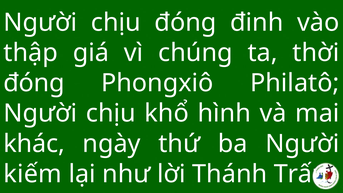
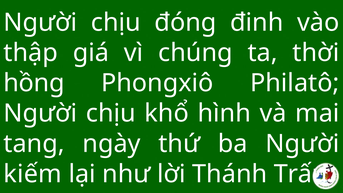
đóng: đóng -> hồng (34, 83)
khác: khác -> tang (34, 144)
